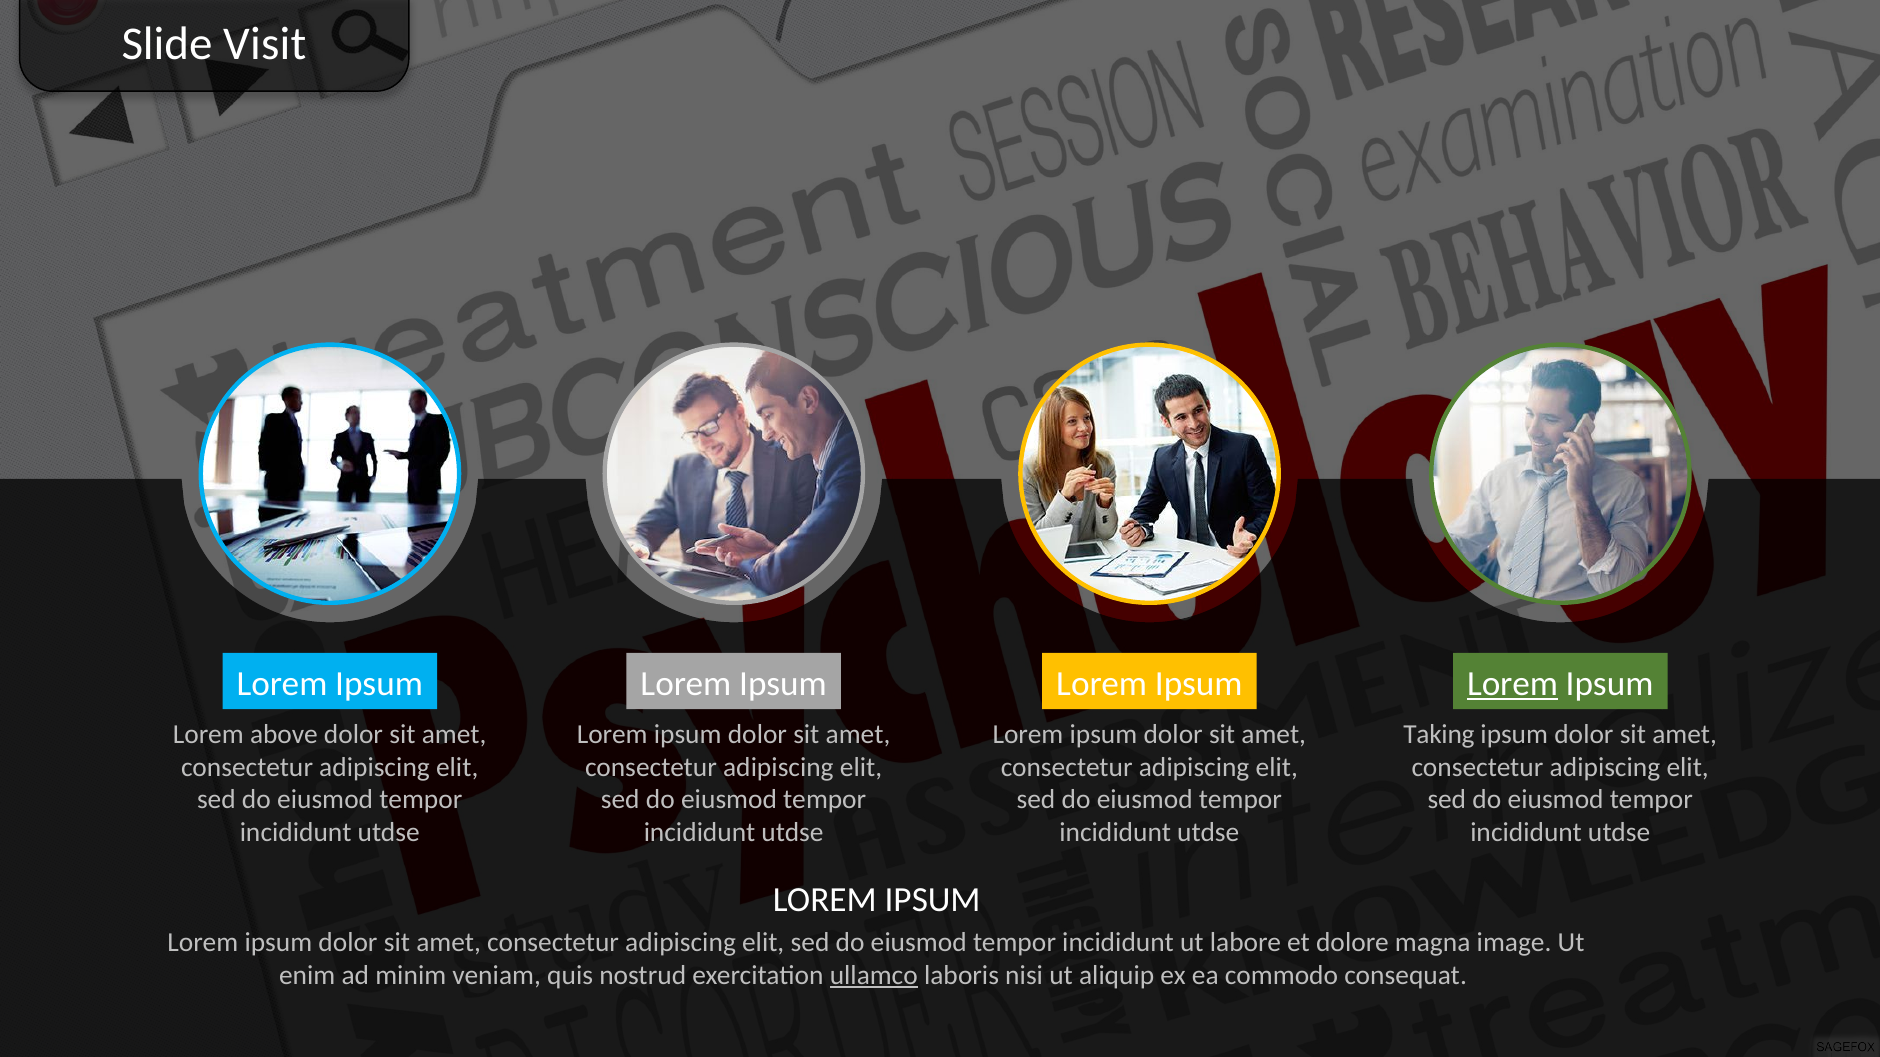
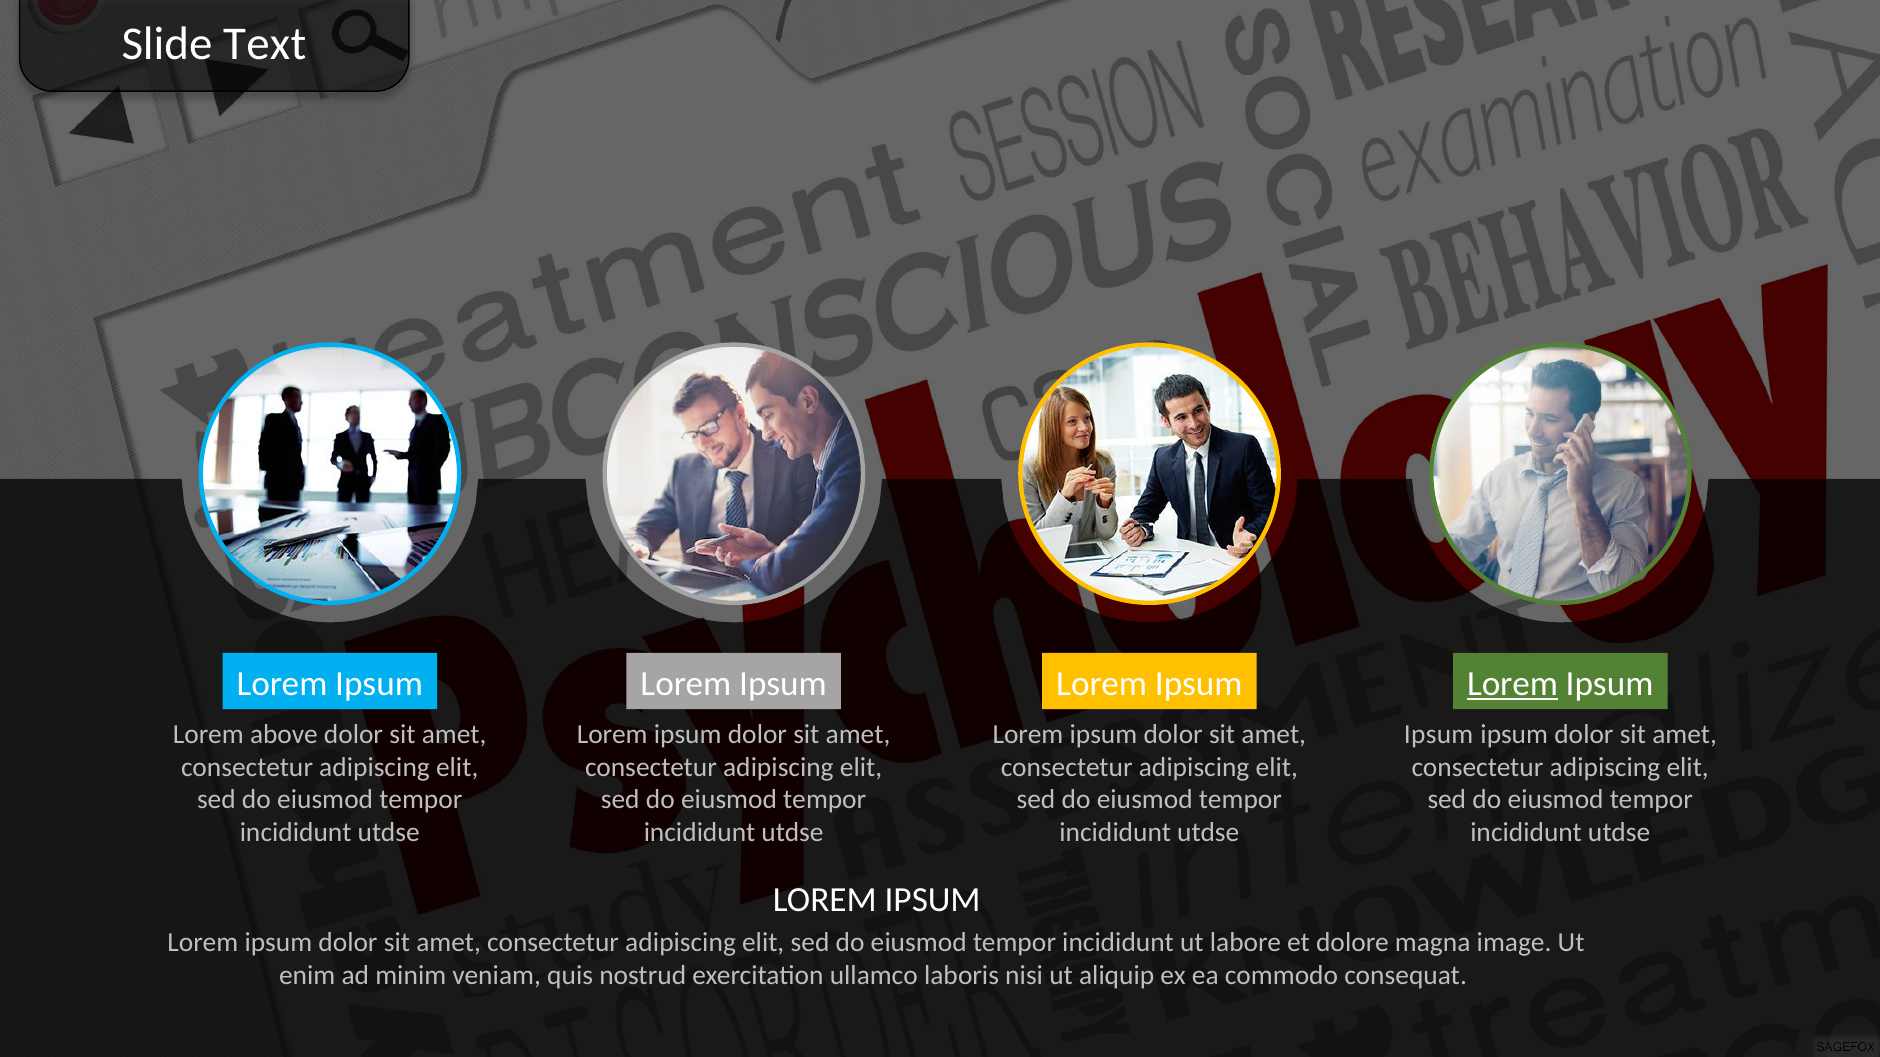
Visit: Visit -> Text (265, 44)
Taking: Taking -> Ipsum (1439, 734)
ullamco underline: present -> none (874, 976)
